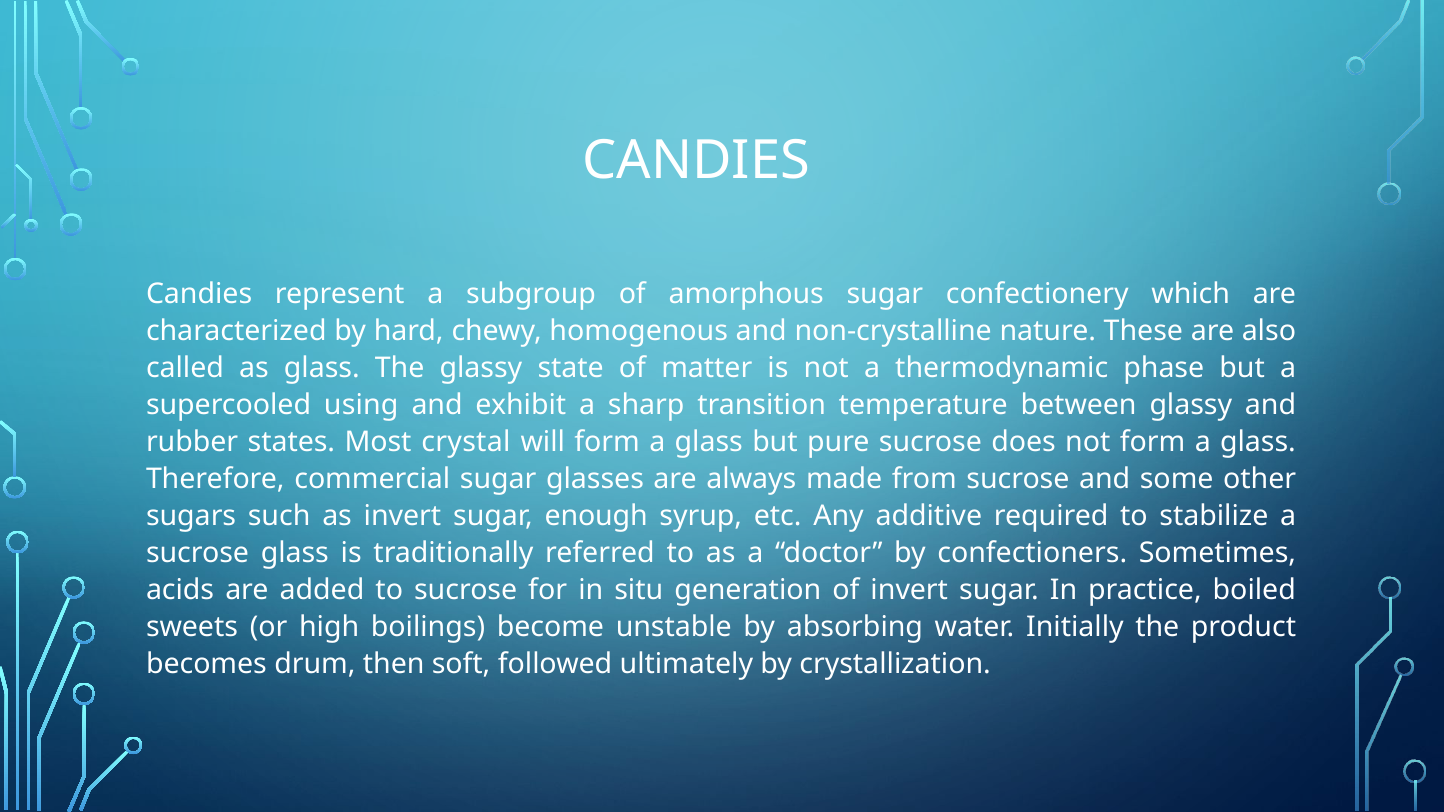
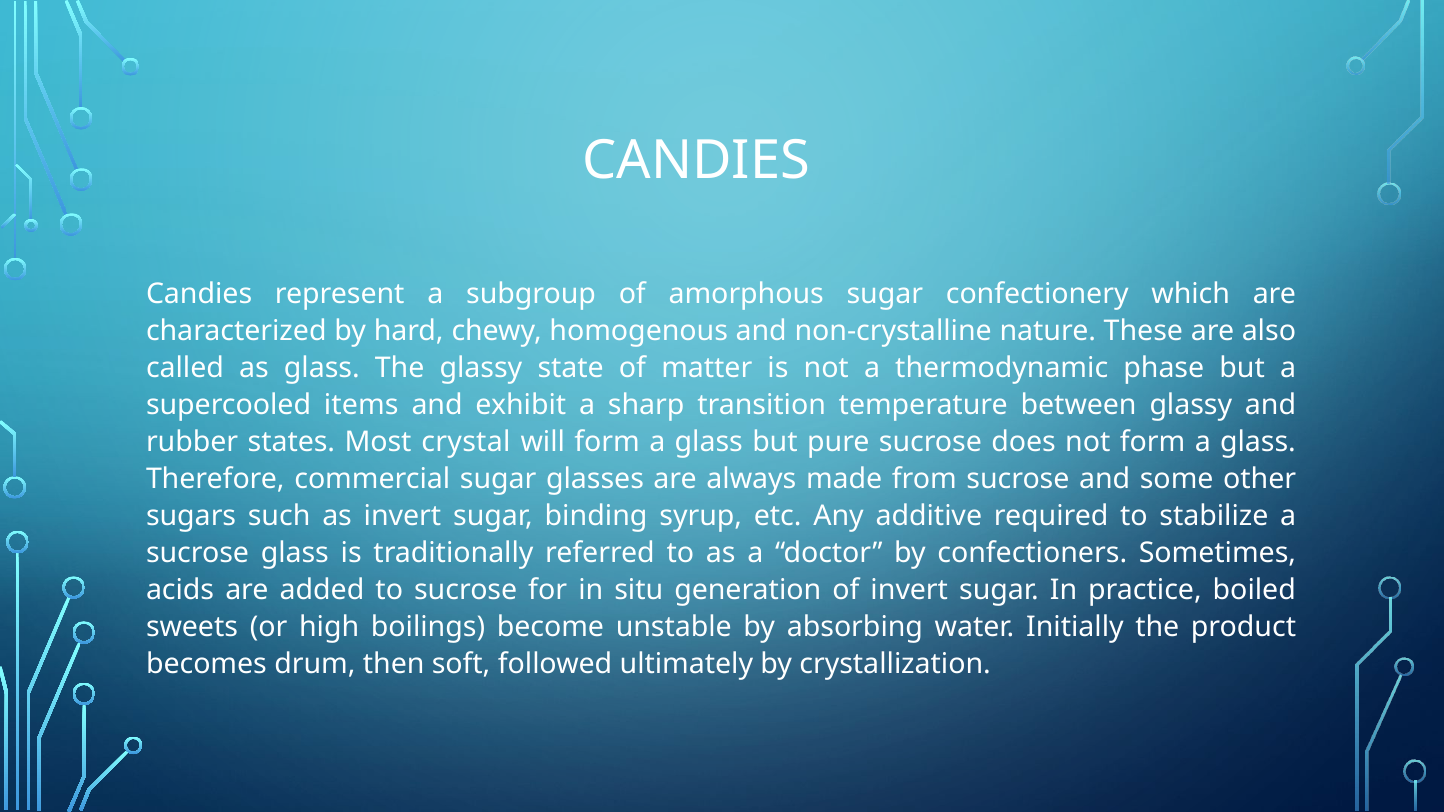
using: using -> items (361, 405)
enough: enough -> binding (596, 516)
